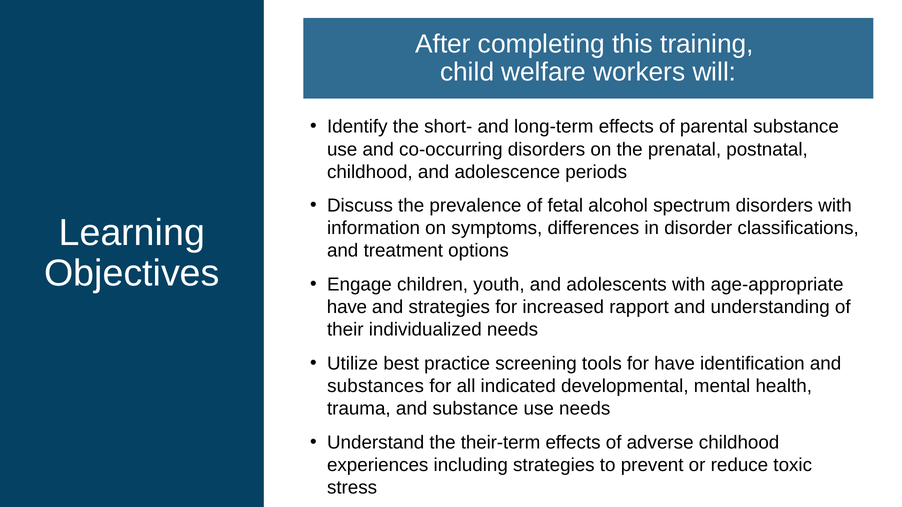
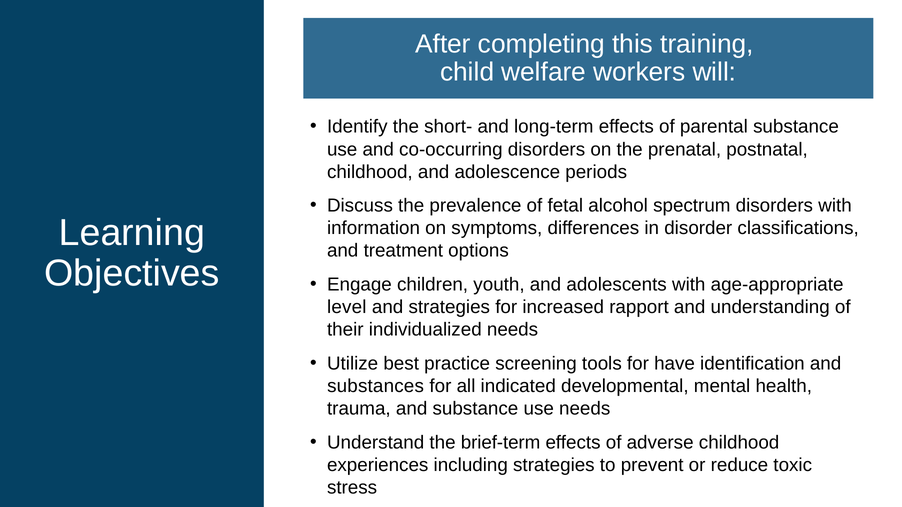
have: have -> level (347, 307)
their-term: their-term -> brief-term (501, 443)
